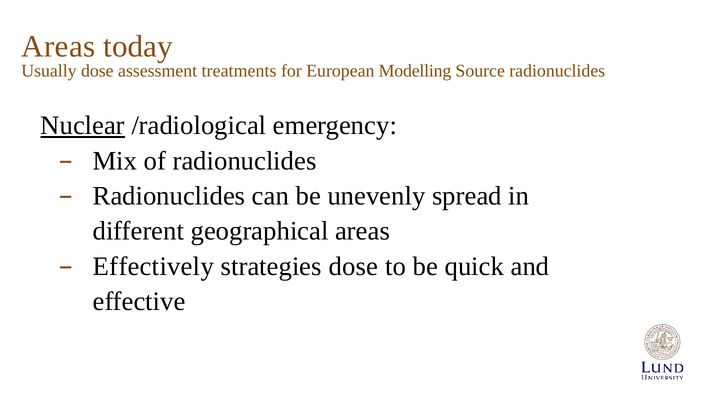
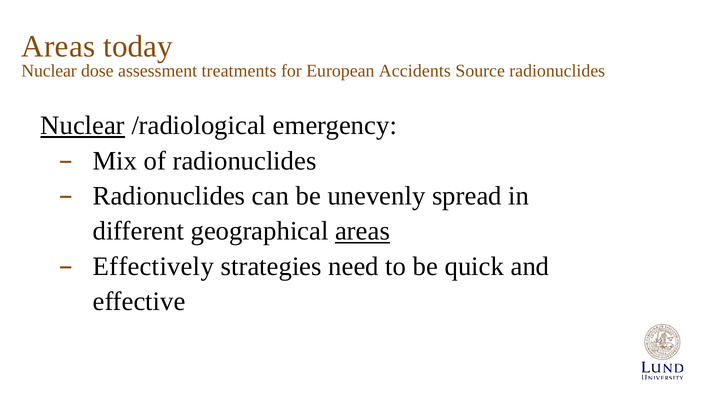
Usually: Usually -> Nuclear (49, 71)
Modelling: Modelling -> Accidents (415, 71)
areas underline: none -> present (363, 231)
strategies dose: dose -> need (354, 267)
